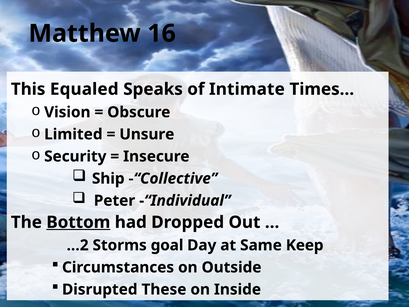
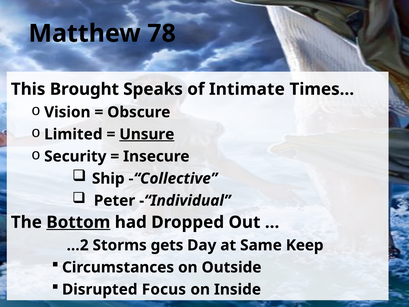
16: 16 -> 78 (162, 33)
Equaled: Equaled -> Brought (84, 89)
Unsure underline: none -> present (147, 134)
goal: goal -> gets (167, 245)
These: These -> Focus (164, 289)
